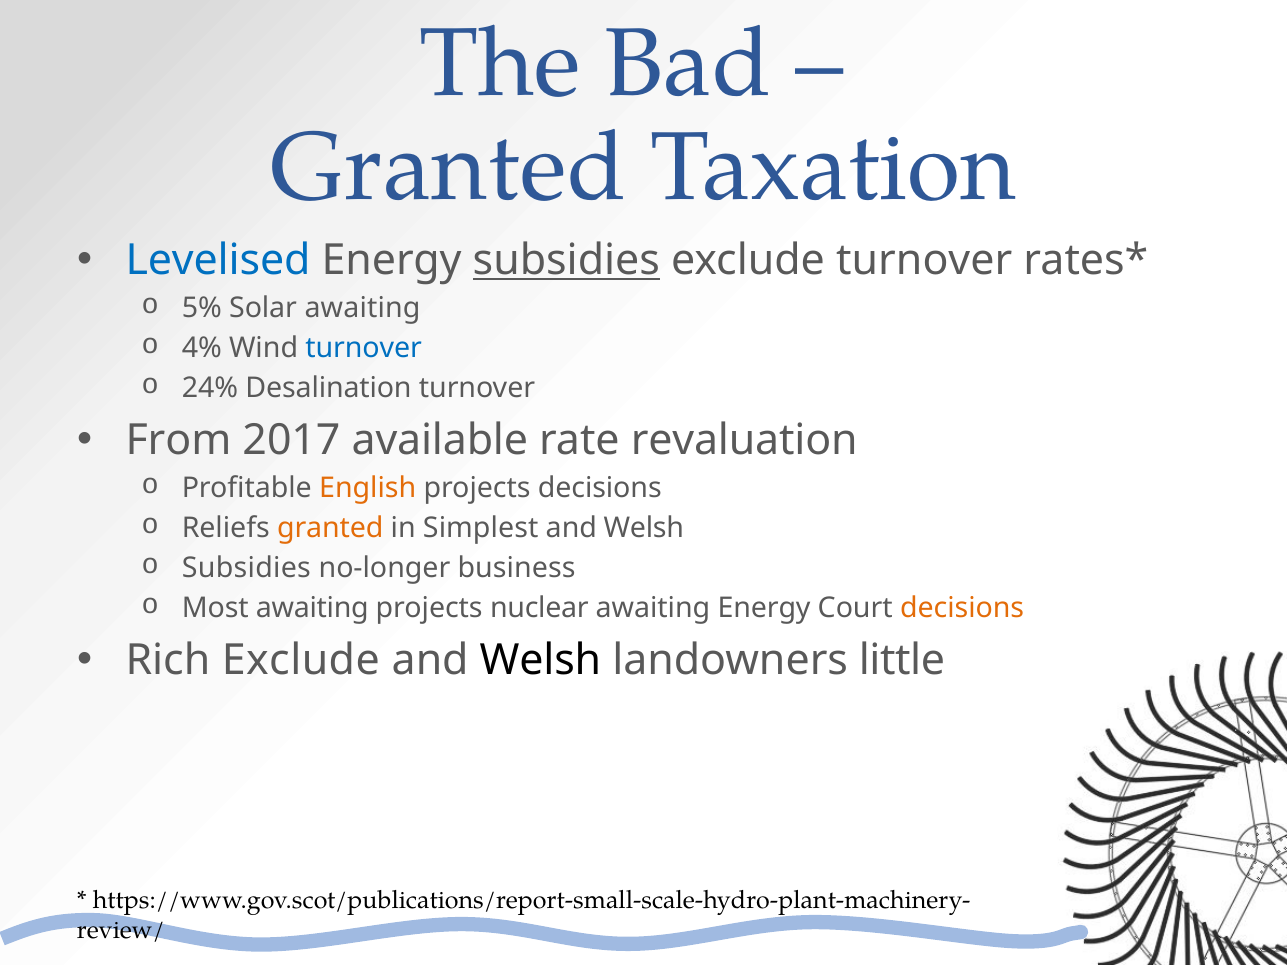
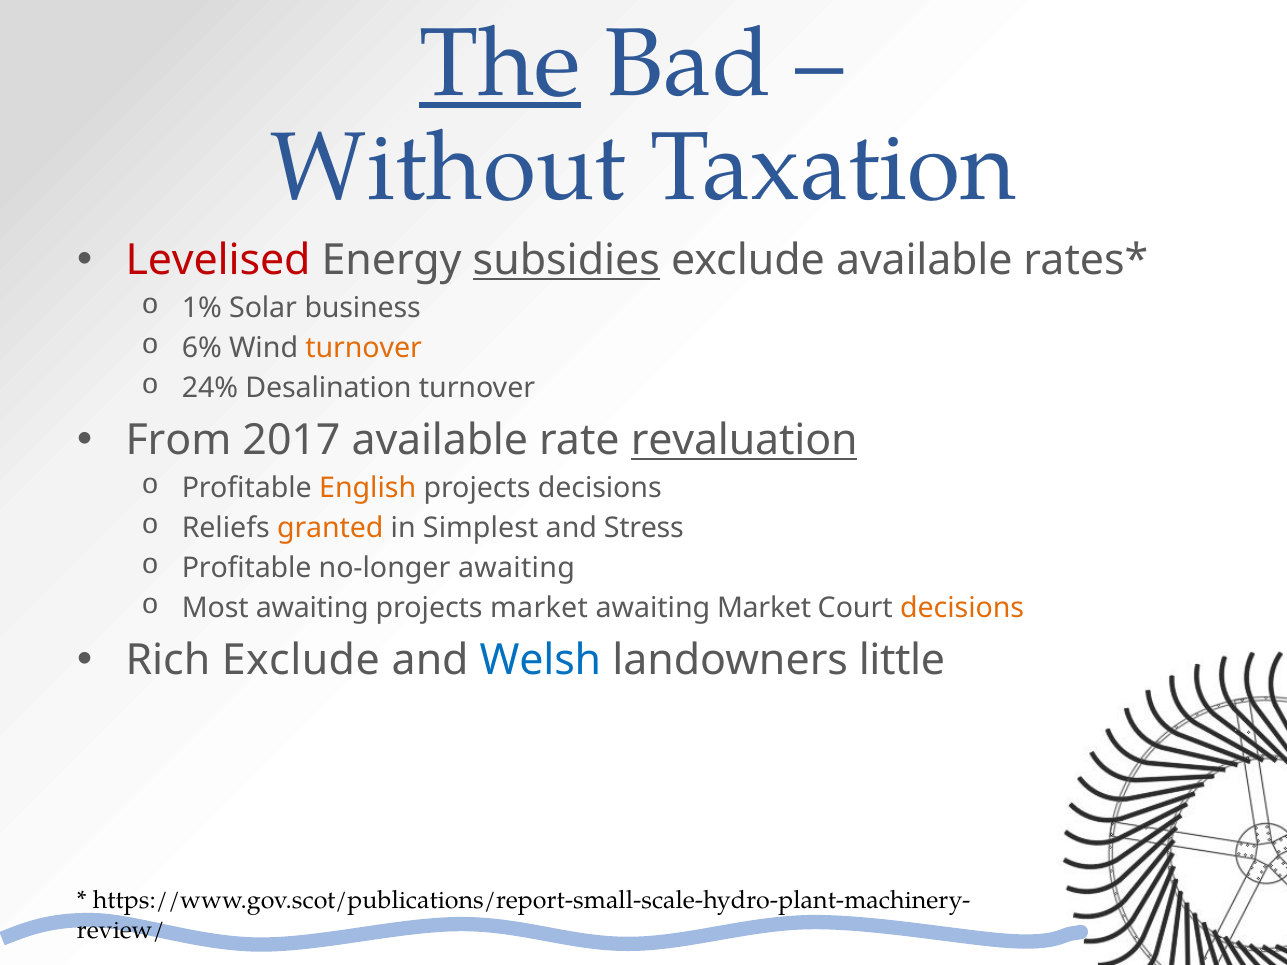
The underline: none -> present (500, 64)
Granted: Granted -> Without (448, 168)
Levelised colour: blue -> red (218, 260)
exclude turnover: turnover -> available (924, 260)
5%: 5% -> 1% (202, 308)
Solar awaiting: awaiting -> business (363, 308)
4%: 4% -> 6% (202, 348)
turnover colour: blue -> orange (364, 348)
revaluation underline: none -> present (744, 441)
Welsh: Welsh -> Stress (644, 528)
Subsidies: Subsidies -> Profitable (247, 568)
no-longer business: business -> awaiting (516, 568)
projects nuclear: nuclear -> market (539, 608)
awaiting Energy: Energy -> Market (764, 608)
Welsh colour: black -> blue (540, 661)
